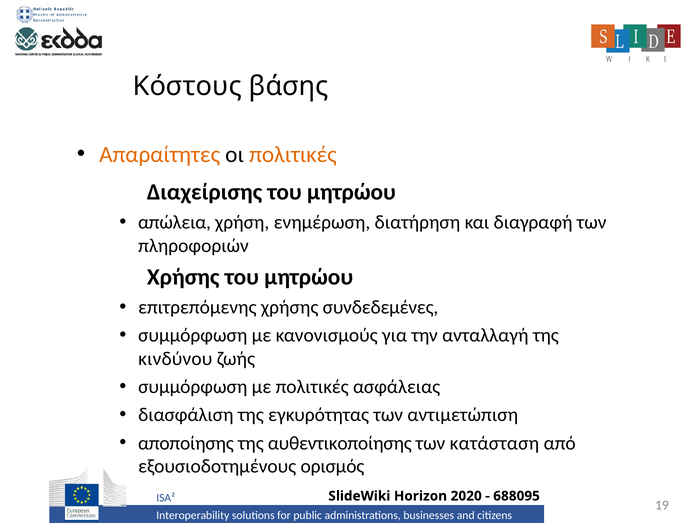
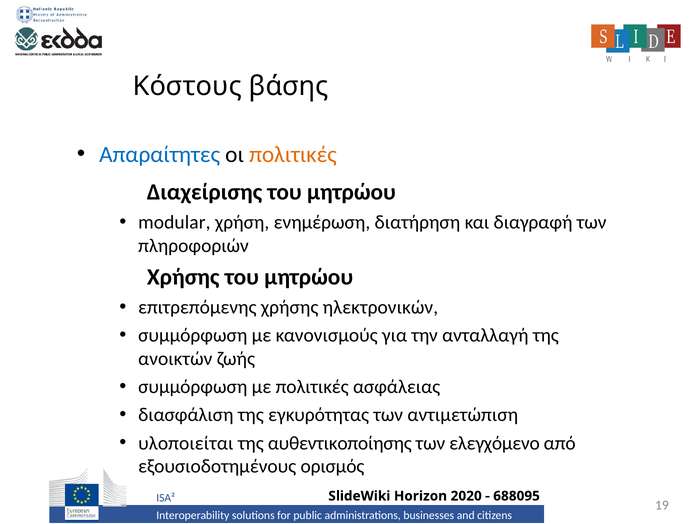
Απαραίτητες colour: orange -> blue (160, 155)
απώλεια: απώλεια -> modular (174, 223)
συνδεδεμένες: συνδεδεμένες -> ηλεκτρονικών (380, 307)
κινδύνου: κινδύνου -> ανοικτών (175, 359)
αποποίησης: αποποίησης -> υλοποιείται (186, 443)
κατάσταση: κατάσταση -> ελεγχόμενο (495, 443)
